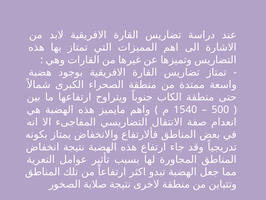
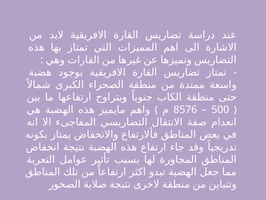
1540: 1540 -> 8576 (185, 109)
